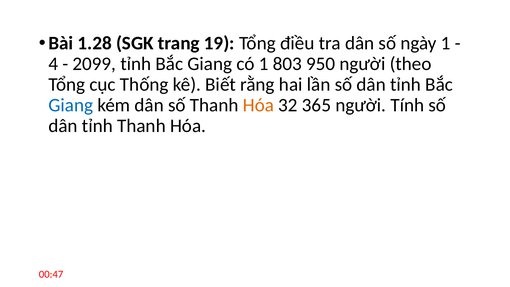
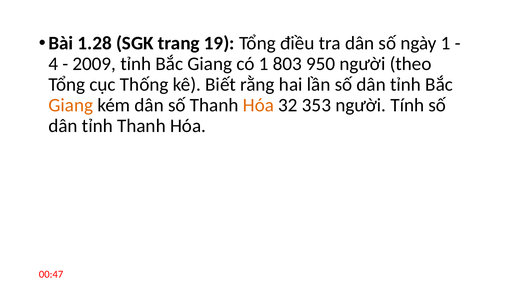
2099: 2099 -> 2009 (94, 64)
Giang colour: blue -> orange (71, 105)
365: 365 -> 353 (316, 105)
